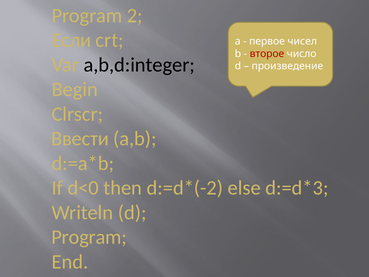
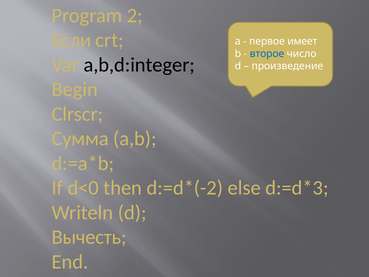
чисел: чисел -> имеет (302, 41)
второе colour: red -> blue (267, 54)
Ввести: Ввести -> Сумма (80, 139)
Program: Program -> Вычесть (89, 237)
